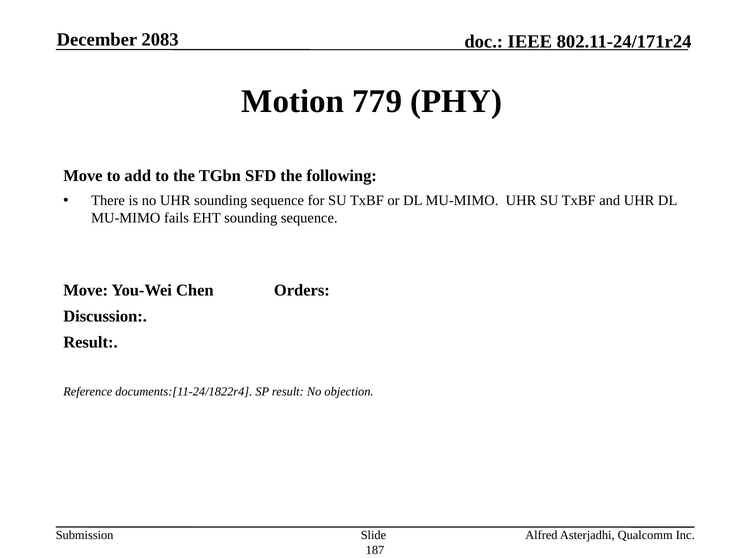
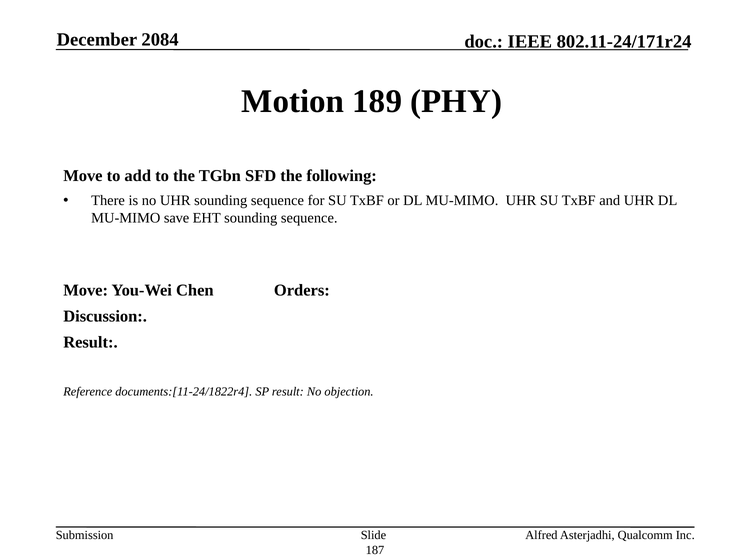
2083: 2083 -> 2084 (160, 39)
779: 779 -> 189 (377, 101)
fails: fails -> save (177, 218)
